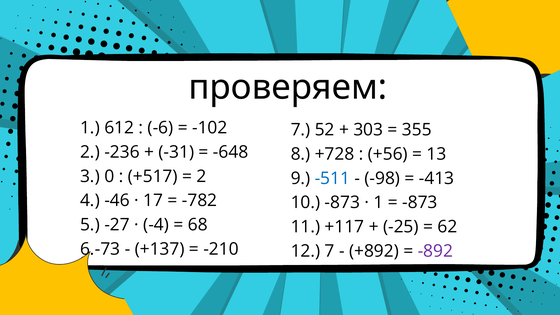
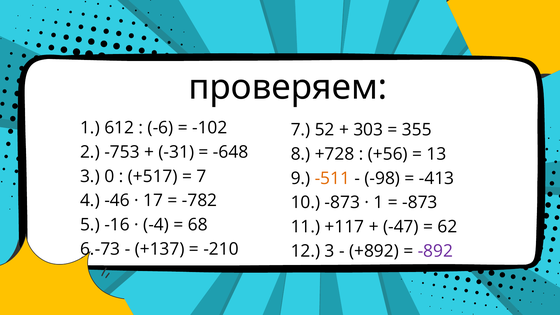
-236: -236 -> -753 (122, 152)
2: 2 -> 7 (201, 176)
-511 colour: blue -> orange (332, 178)
-27: -27 -> -16 (117, 225)
-25: -25 -> -47 (401, 227)
12 7: 7 -> 3 (330, 251)
